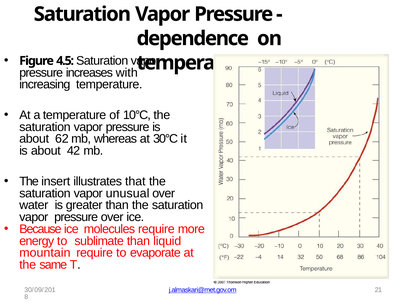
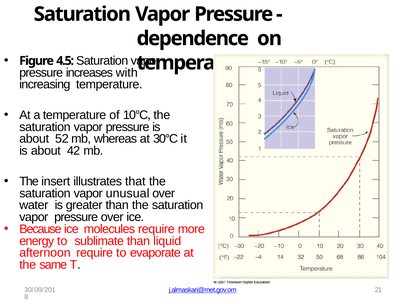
62: 62 -> 52 (62, 139)
mountain: mountain -> afternoon (45, 253)
